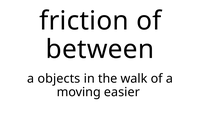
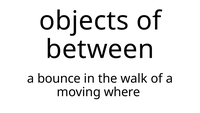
friction: friction -> objects (84, 21)
objects: objects -> bounce (59, 78)
easier: easier -> where (122, 92)
